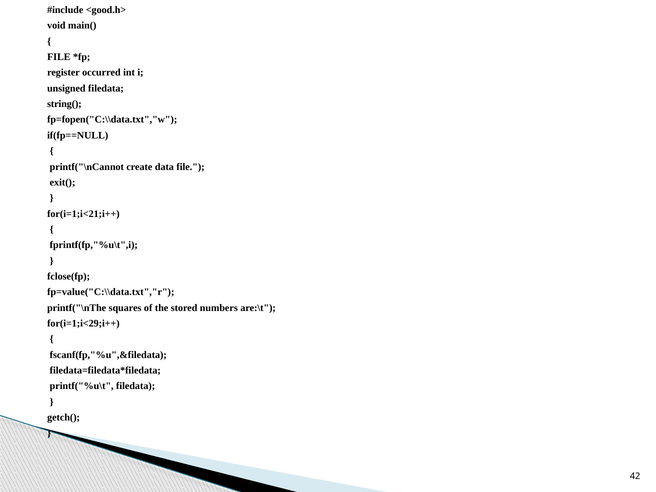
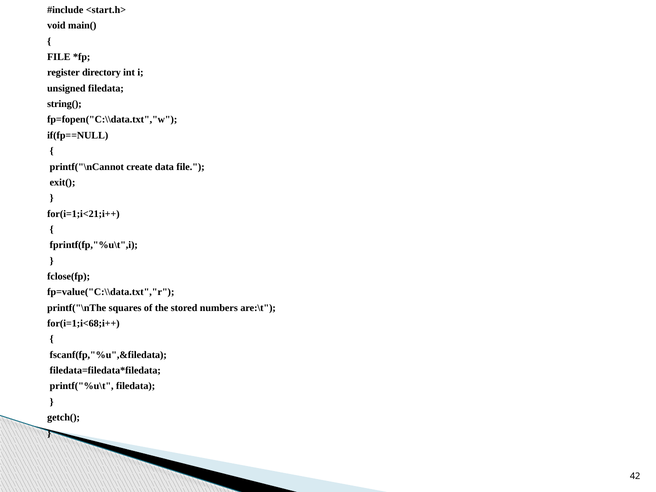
<good.h>: <good.h> -> <start.h> (106, 10)
occurred: occurred -> directory (101, 73)
for(i=1;i<29;i++: for(i=1;i<29;i++ -> for(i=1;i<68;i++ (83, 323)
